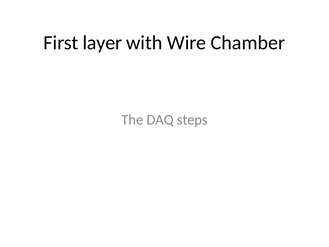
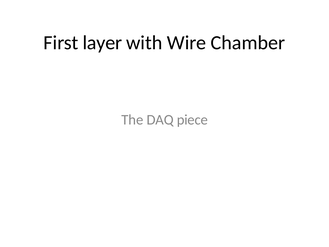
steps: steps -> piece (192, 120)
